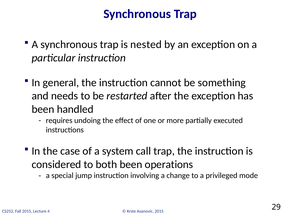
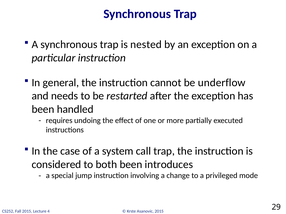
something: something -> underflow (222, 83)
operations: operations -> introduces (169, 165)
